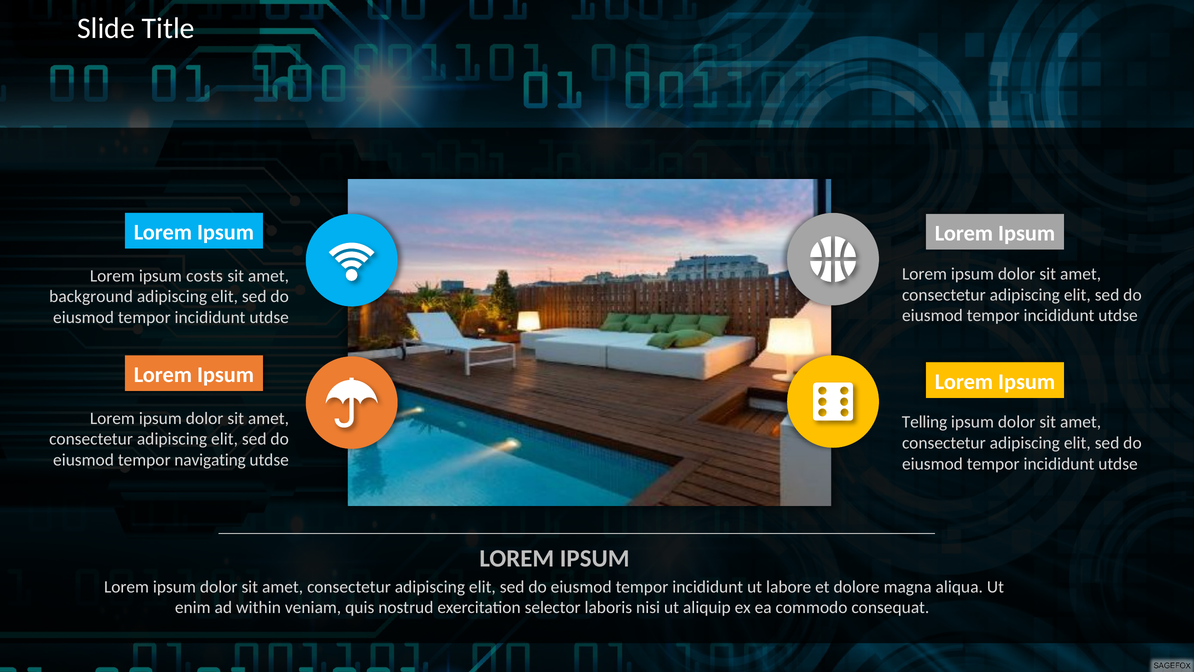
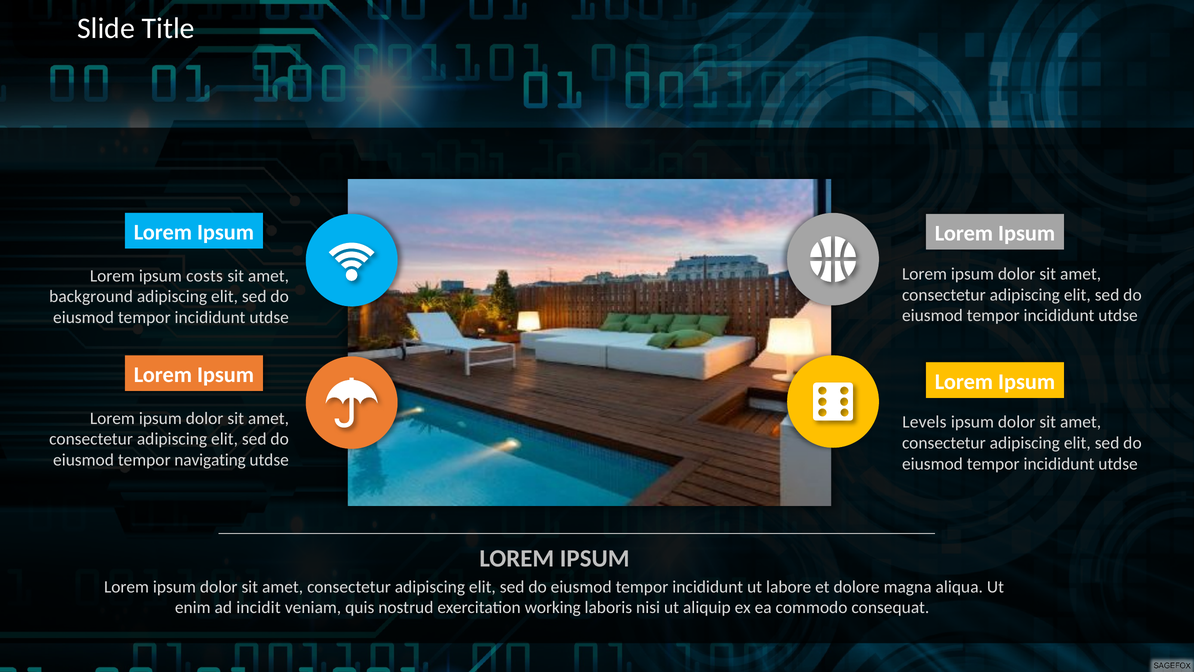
Telling: Telling -> Levels (924, 422)
within: within -> incidit (258, 607)
selector: selector -> working (553, 607)
